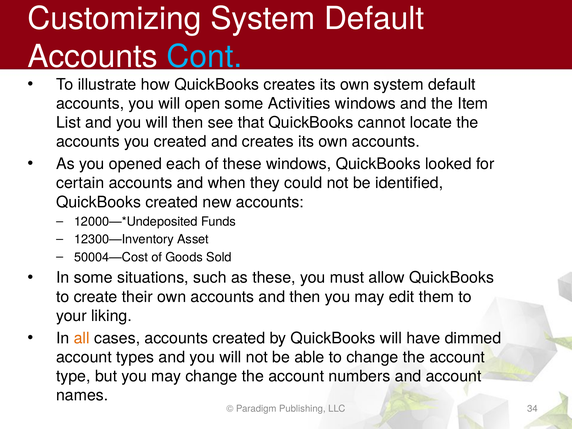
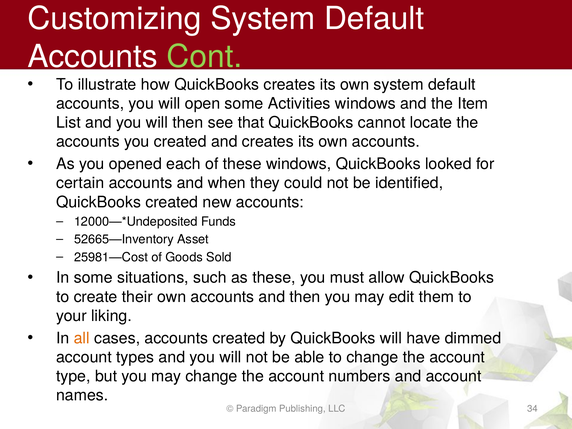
Cont colour: light blue -> light green (204, 57)
12300—Inventory: 12300—Inventory -> 52665—Inventory (124, 239)
50004—Cost: 50004—Cost -> 25981—Cost (111, 257)
